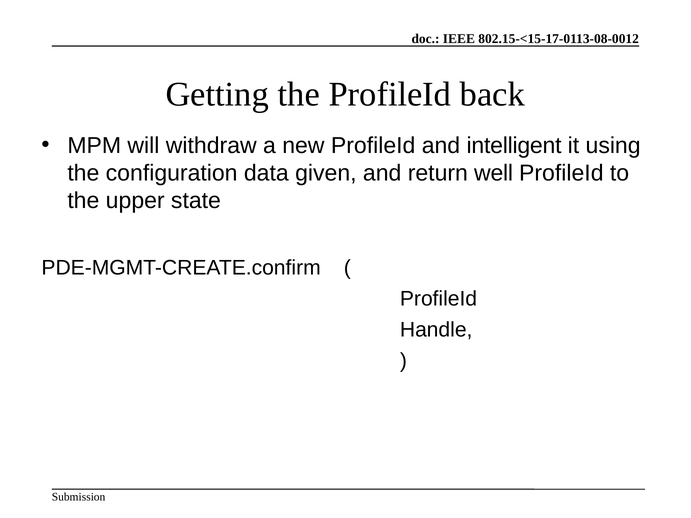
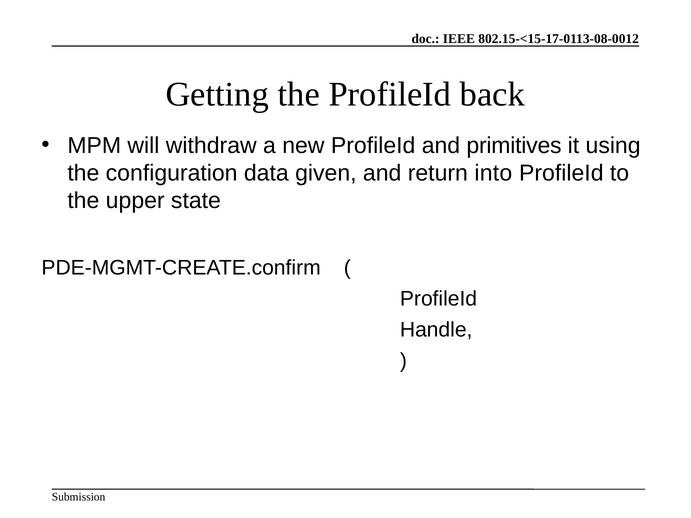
intelligent: intelligent -> primitives (514, 146)
well: well -> into (493, 173)
